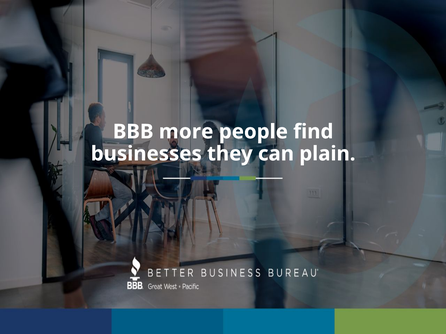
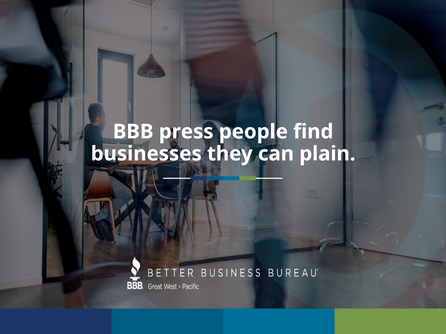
more: more -> press (186, 132)
